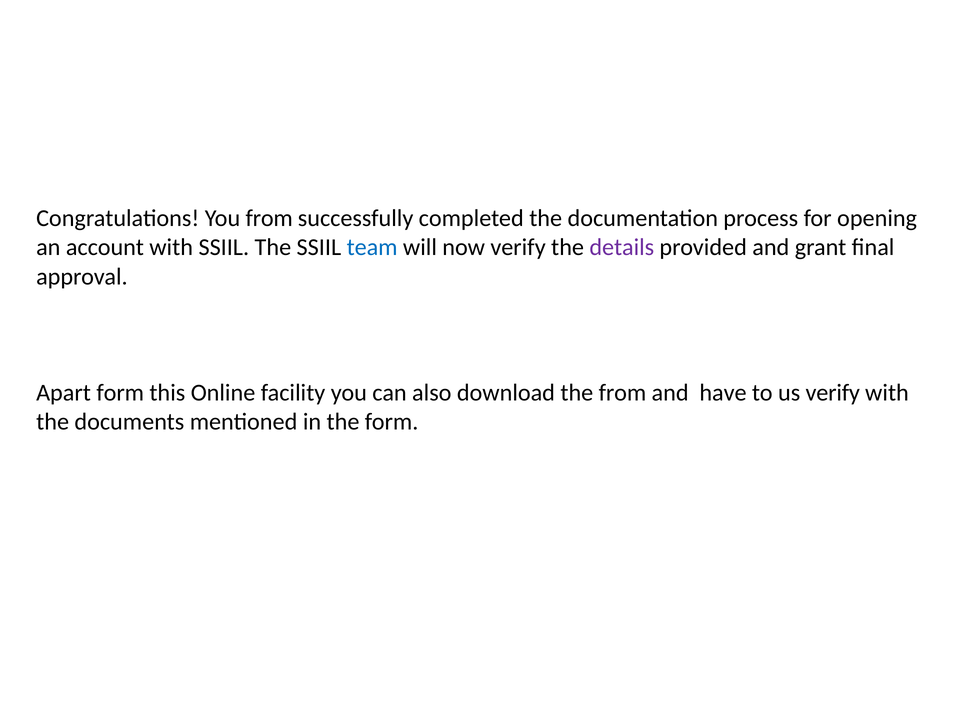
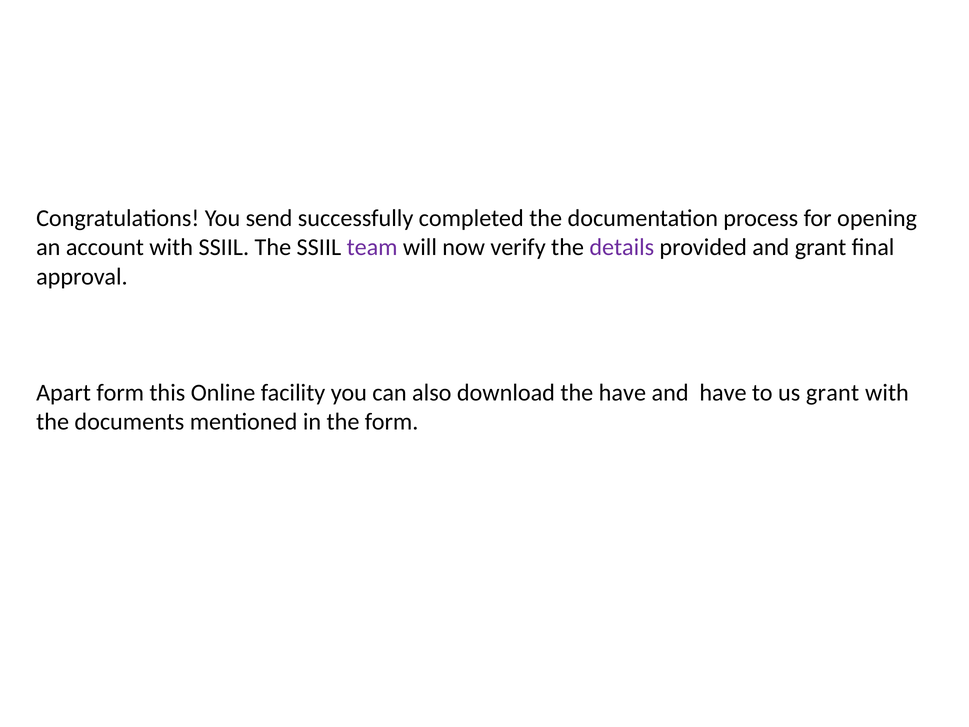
You from: from -> send (269, 218)
team colour: blue -> purple (372, 247)
the from: from -> have (622, 393)
us verify: verify -> grant (833, 393)
